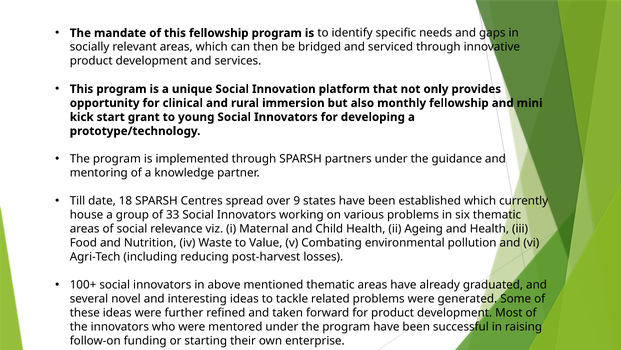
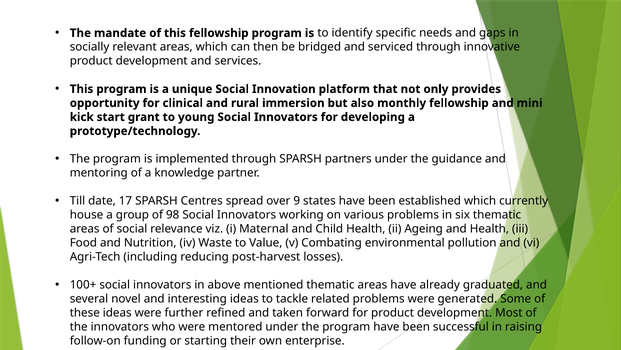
18: 18 -> 17 (125, 201)
33: 33 -> 98 (173, 215)
